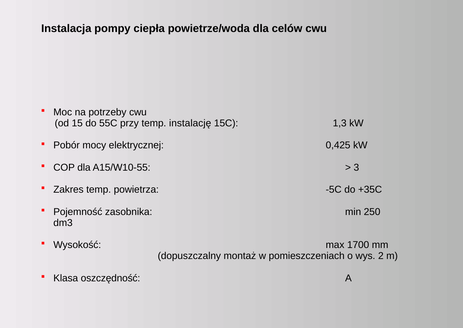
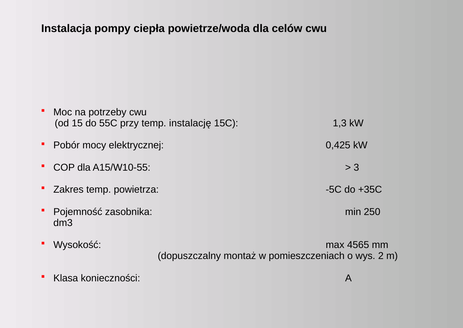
1700: 1700 -> 4565 (358, 244)
oszczędność: oszczędność -> konieczności (110, 278)
